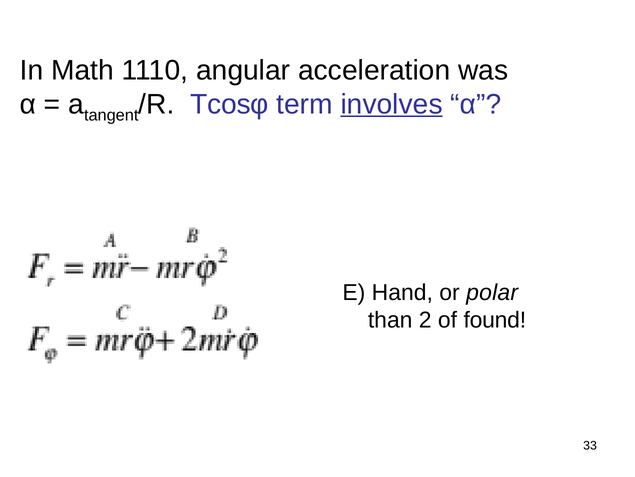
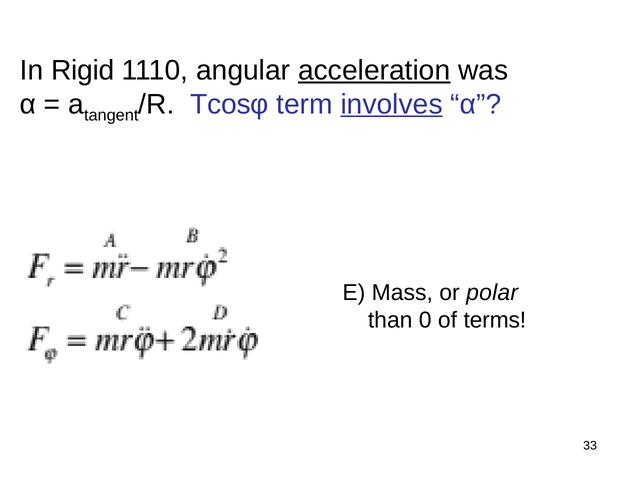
Math: Math -> Rigid (83, 70)
acceleration underline: none -> present (374, 70)
Hand: Hand -> Mass (402, 292)
2: 2 -> 0 (425, 320)
found: found -> terms (495, 320)
